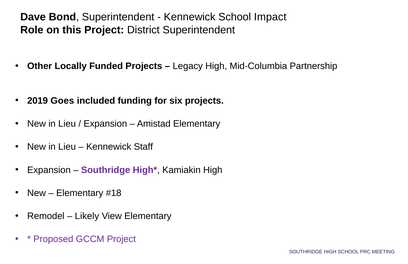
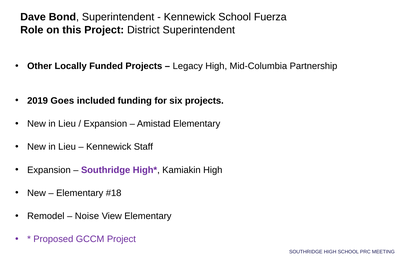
Impact: Impact -> Fuerza (270, 17)
Likely: Likely -> Noise (87, 216)
